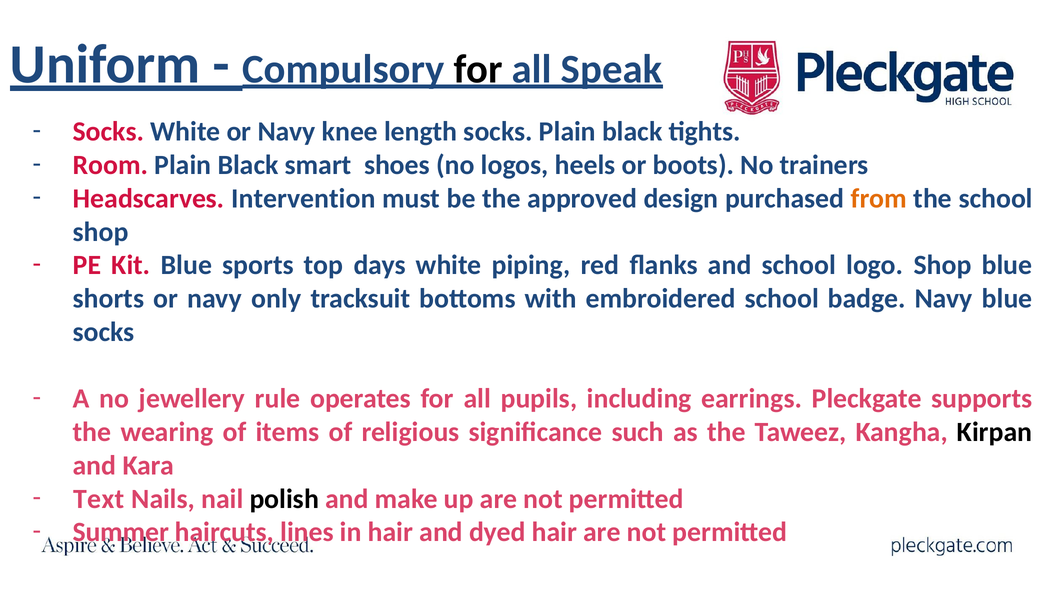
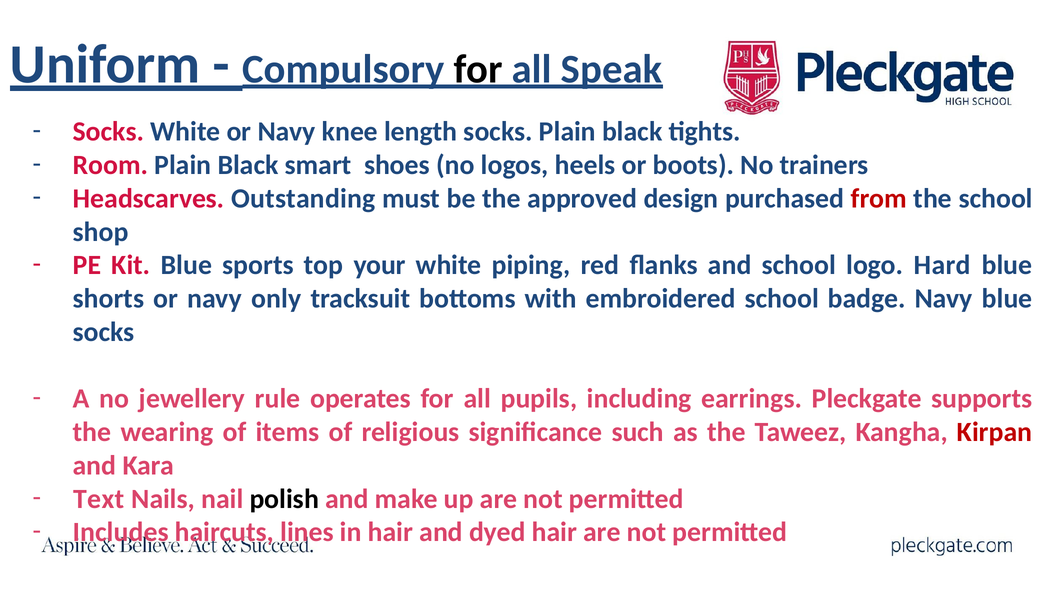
Intervention: Intervention -> Outstanding (303, 198)
from colour: orange -> red (879, 198)
days: days -> your (380, 265)
logo Shop: Shop -> Hard (942, 265)
Kirpan colour: black -> red (995, 432)
Summer: Summer -> Includes (121, 532)
